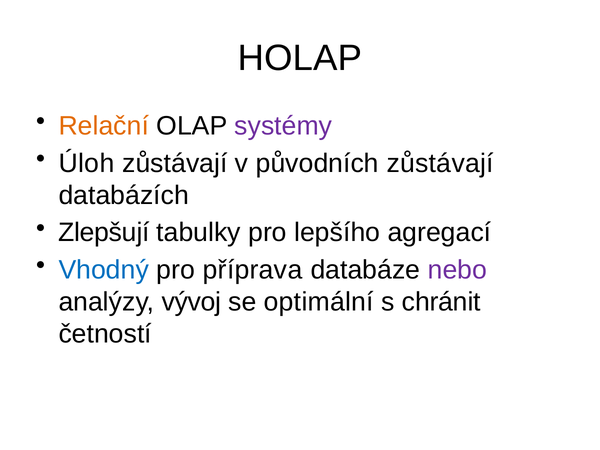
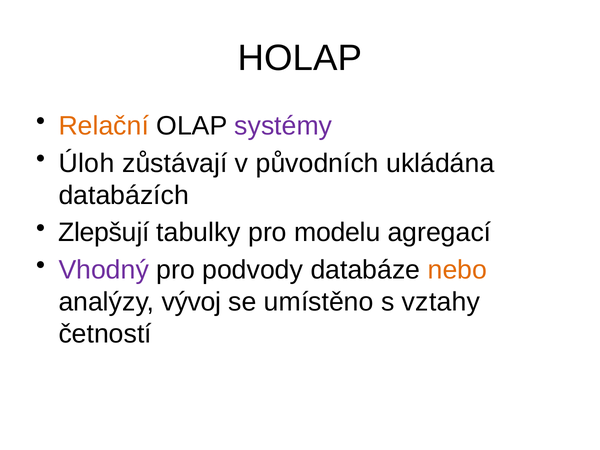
původních zůstávají: zůstávají -> ukládána (440, 163)
lepšího: lepšího -> modelu (337, 233)
Vhodný colour: blue -> purple (104, 270)
příprava: příprava -> podvody (253, 270)
nebo colour: purple -> orange (457, 270)
optimální: optimální -> umístěno (319, 302)
chránit: chránit -> vztahy (441, 302)
